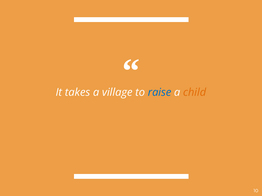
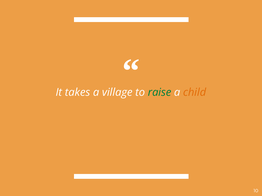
raise colour: blue -> green (160, 93)
